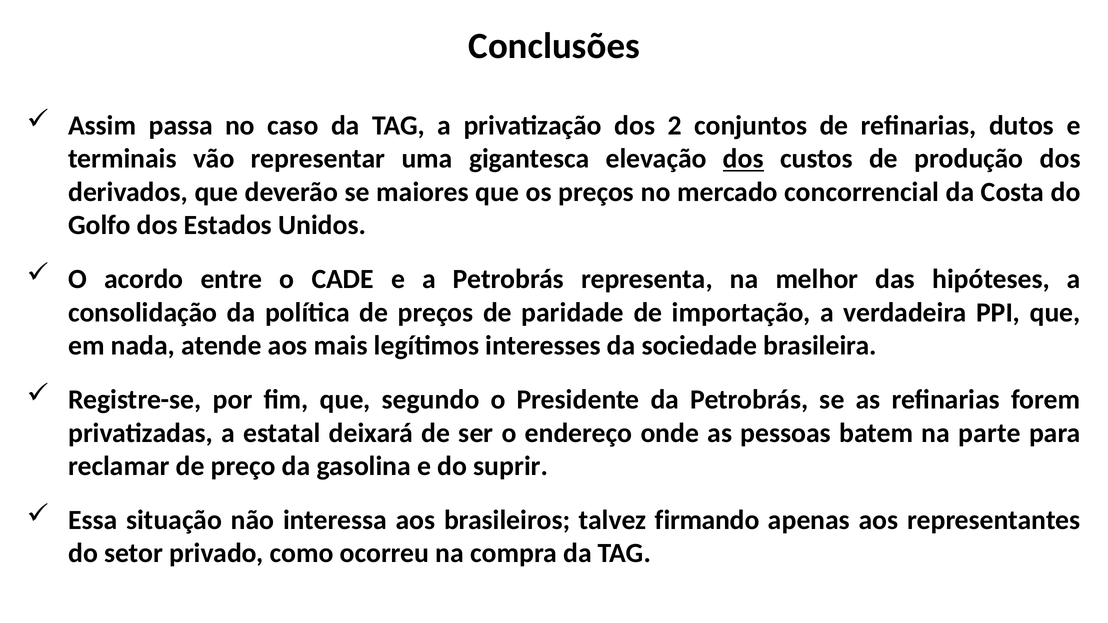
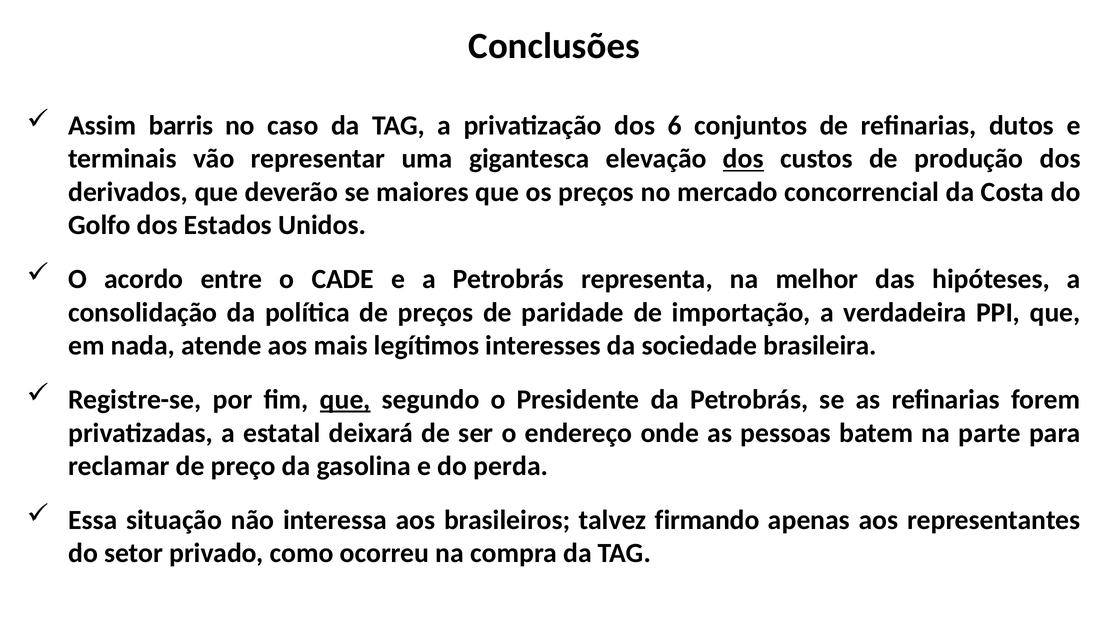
passa: passa -> barris (181, 126)
2: 2 -> 6 (675, 126)
que underline: none -> present (345, 400)
suprir: suprir -> perda (511, 466)
